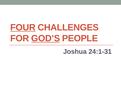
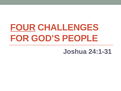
GOD’S underline: present -> none (46, 38)
